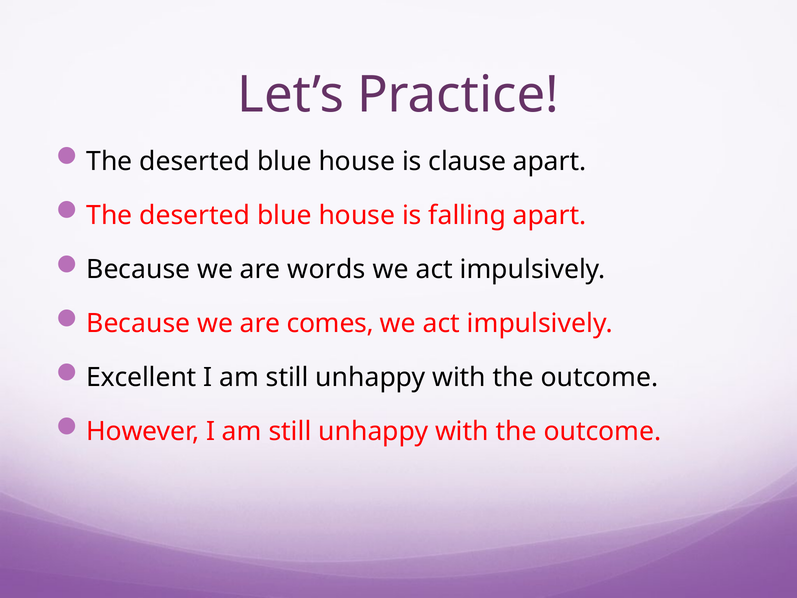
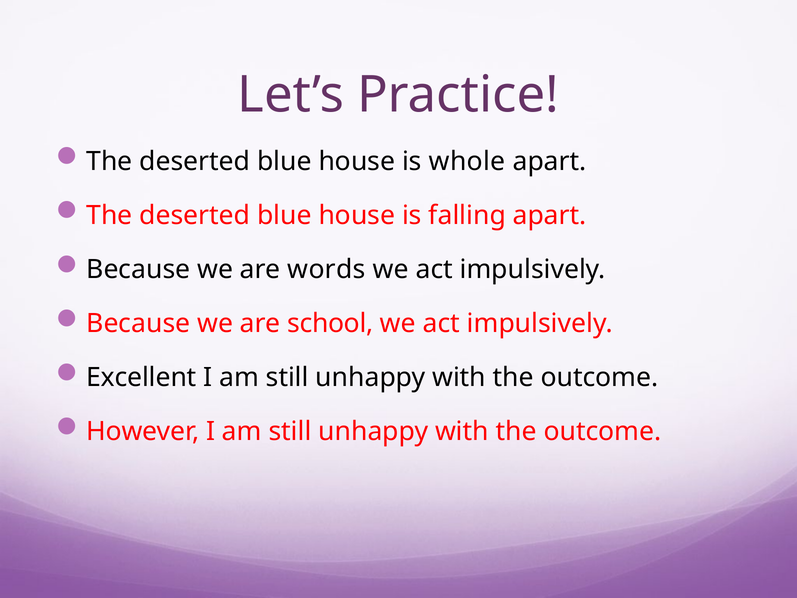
clause: clause -> whole (467, 161)
comes: comes -> school (330, 323)
